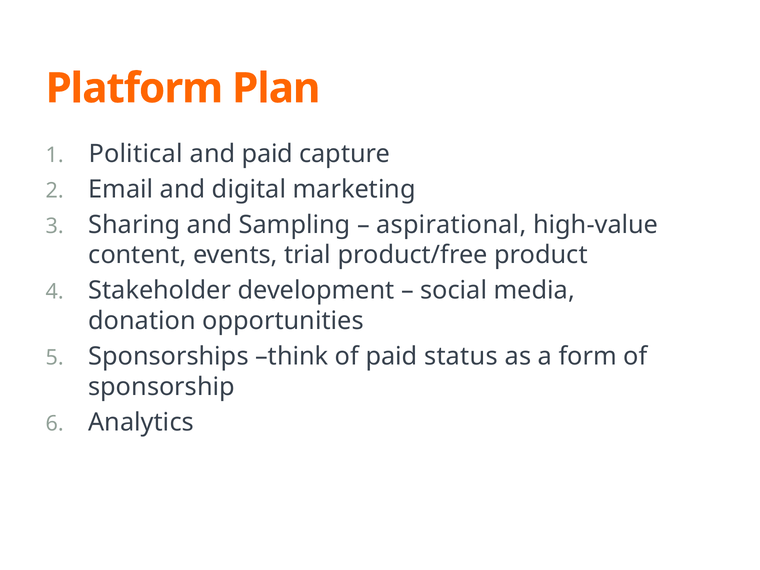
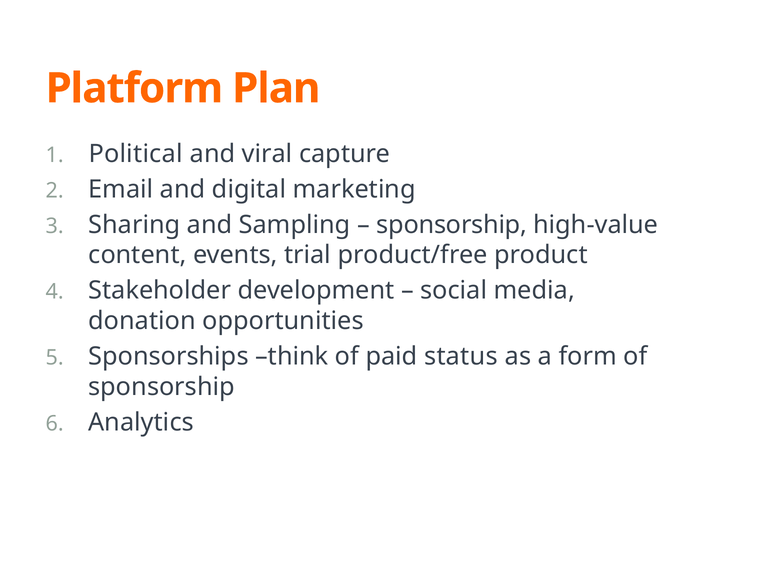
and paid: paid -> viral (267, 154)
aspirational: aspirational -> sponsorship (452, 225)
